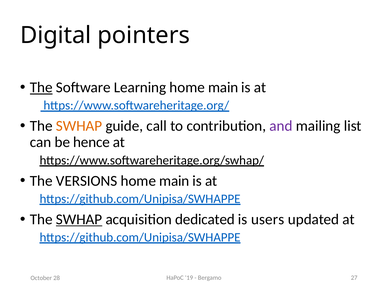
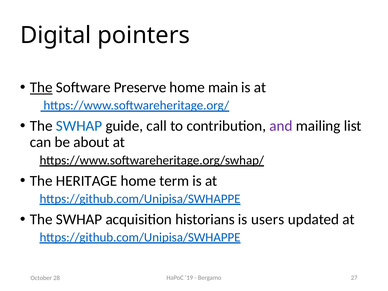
Learning: Learning -> Preserve (140, 87)
SWHAP colour: orange -> blue (79, 126)
hence: hence -> about (91, 142)
VERSIONS: VERSIONS -> HERITAGE (87, 181)
main: main -> term (174, 181)
SWHAP underline: present -> none (79, 219)
dedicated: dedicated -> historians (205, 219)
